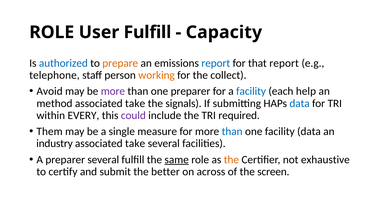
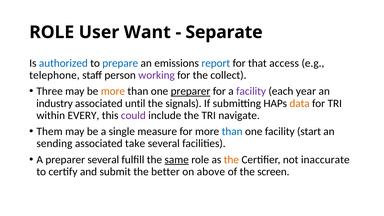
User Fulfill: Fulfill -> Want (147, 32)
Capacity: Capacity -> Separate (224, 32)
prepare colour: orange -> blue (120, 63)
that report: report -> access (284, 63)
working colour: orange -> purple (157, 75)
Avoid: Avoid -> Three (50, 91)
more colour: purple -> orange (113, 91)
preparer underline: none -> present (191, 91)
facility colour: blue -> purple (251, 91)
help: help -> year (306, 91)
method: method -> industry (55, 103)
take: take -> until (135, 103)
data colour: blue -> orange (300, 103)
required: required -> navigate (239, 115)
facility data: data -> start (309, 131)
industry: industry -> sending (54, 144)
exhaustive: exhaustive -> inaccurate (325, 160)
across: across -> above (211, 172)
